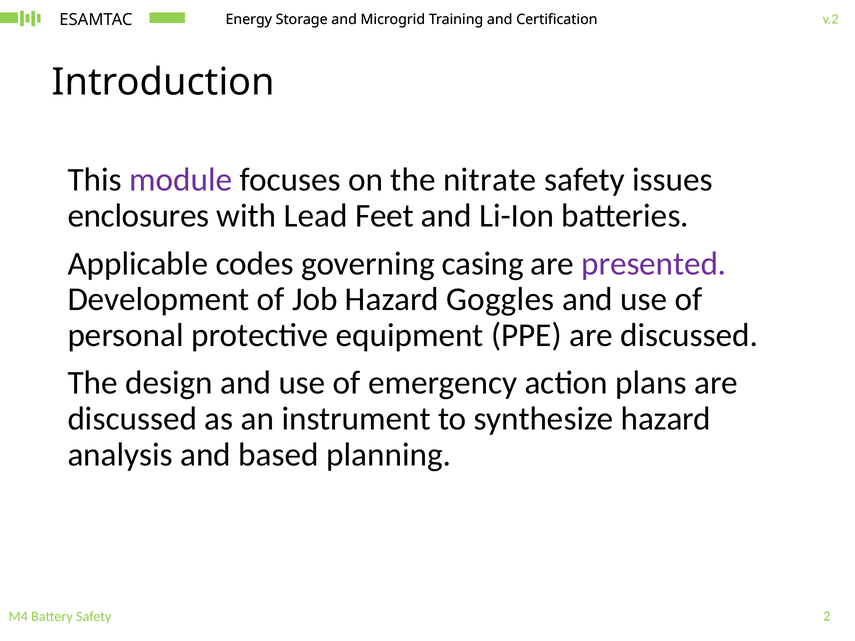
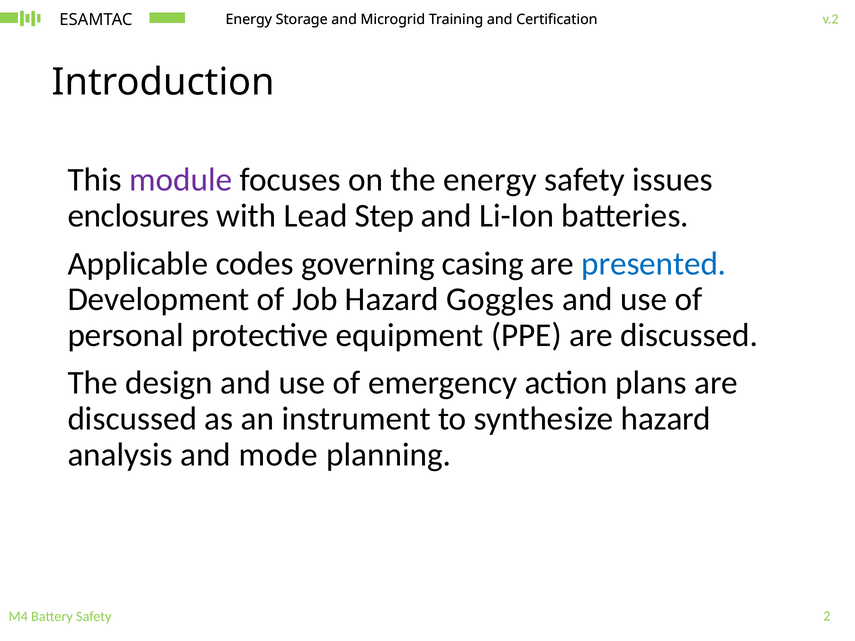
the nitrate: nitrate -> energy (490, 180)
Feet: Feet -> Step (384, 216)
presented colour: purple -> blue (654, 264)
based: based -> mode (278, 455)
